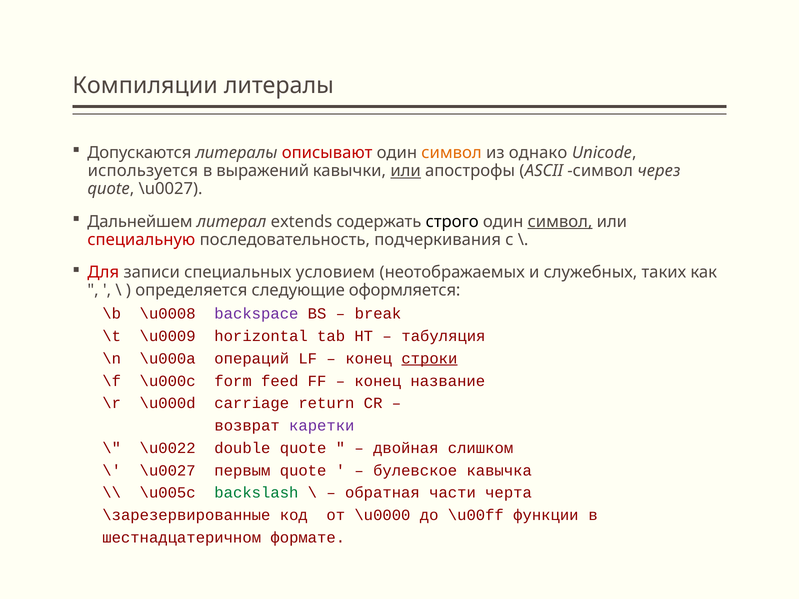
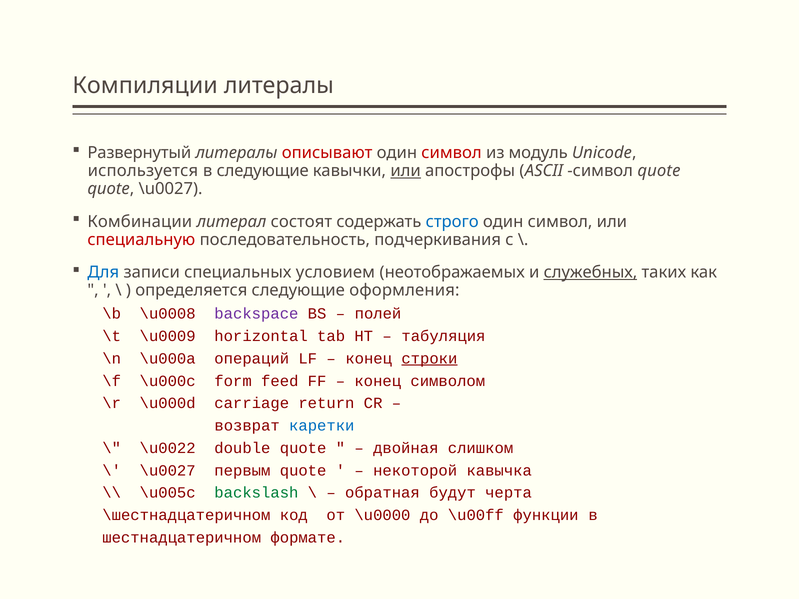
Допускаются: Допускаются -> Развернутый (139, 153)
символ colour: orange -> red (452, 153)
однако: однако -> модуль (538, 153)
в выражений: выражений -> следующие (263, 171)
символ через: через -> quote (659, 171)
Дальнейшем: Дальнейшем -> Комбинации (140, 222)
extends: extends -> состоят (301, 222)
строго colour: black -> blue (452, 222)
символ underline: present -> none (560, 222)
Для colour: red -> blue (103, 273)
служебных underline: none -> present (590, 273)
оформляется: оформляется -> оформления (404, 291)
break: break -> полей (378, 314)
название: название -> символом (448, 381)
каретки colour: purple -> blue (322, 426)
булевское: булевское -> некоторой (415, 471)
части: части -> будут (453, 493)
\зарезервированные: \зарезервированные -> \шестнадцатеричном (186, 515)
